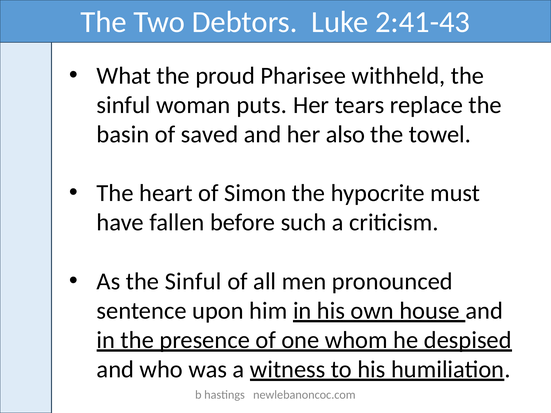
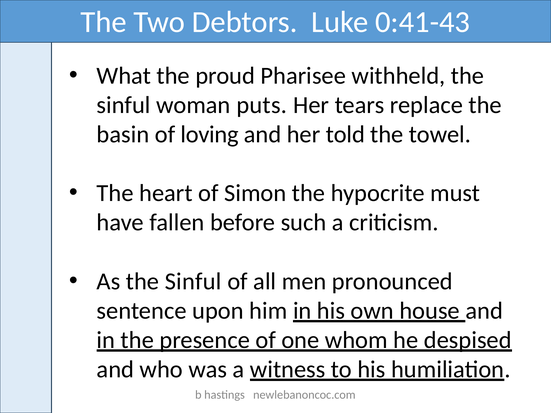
2:41-43: 2:41-43 -> 0:41-43 (423, 22)
saved: saved -> loving (210, 135)
also: also -> told (345, 135)
